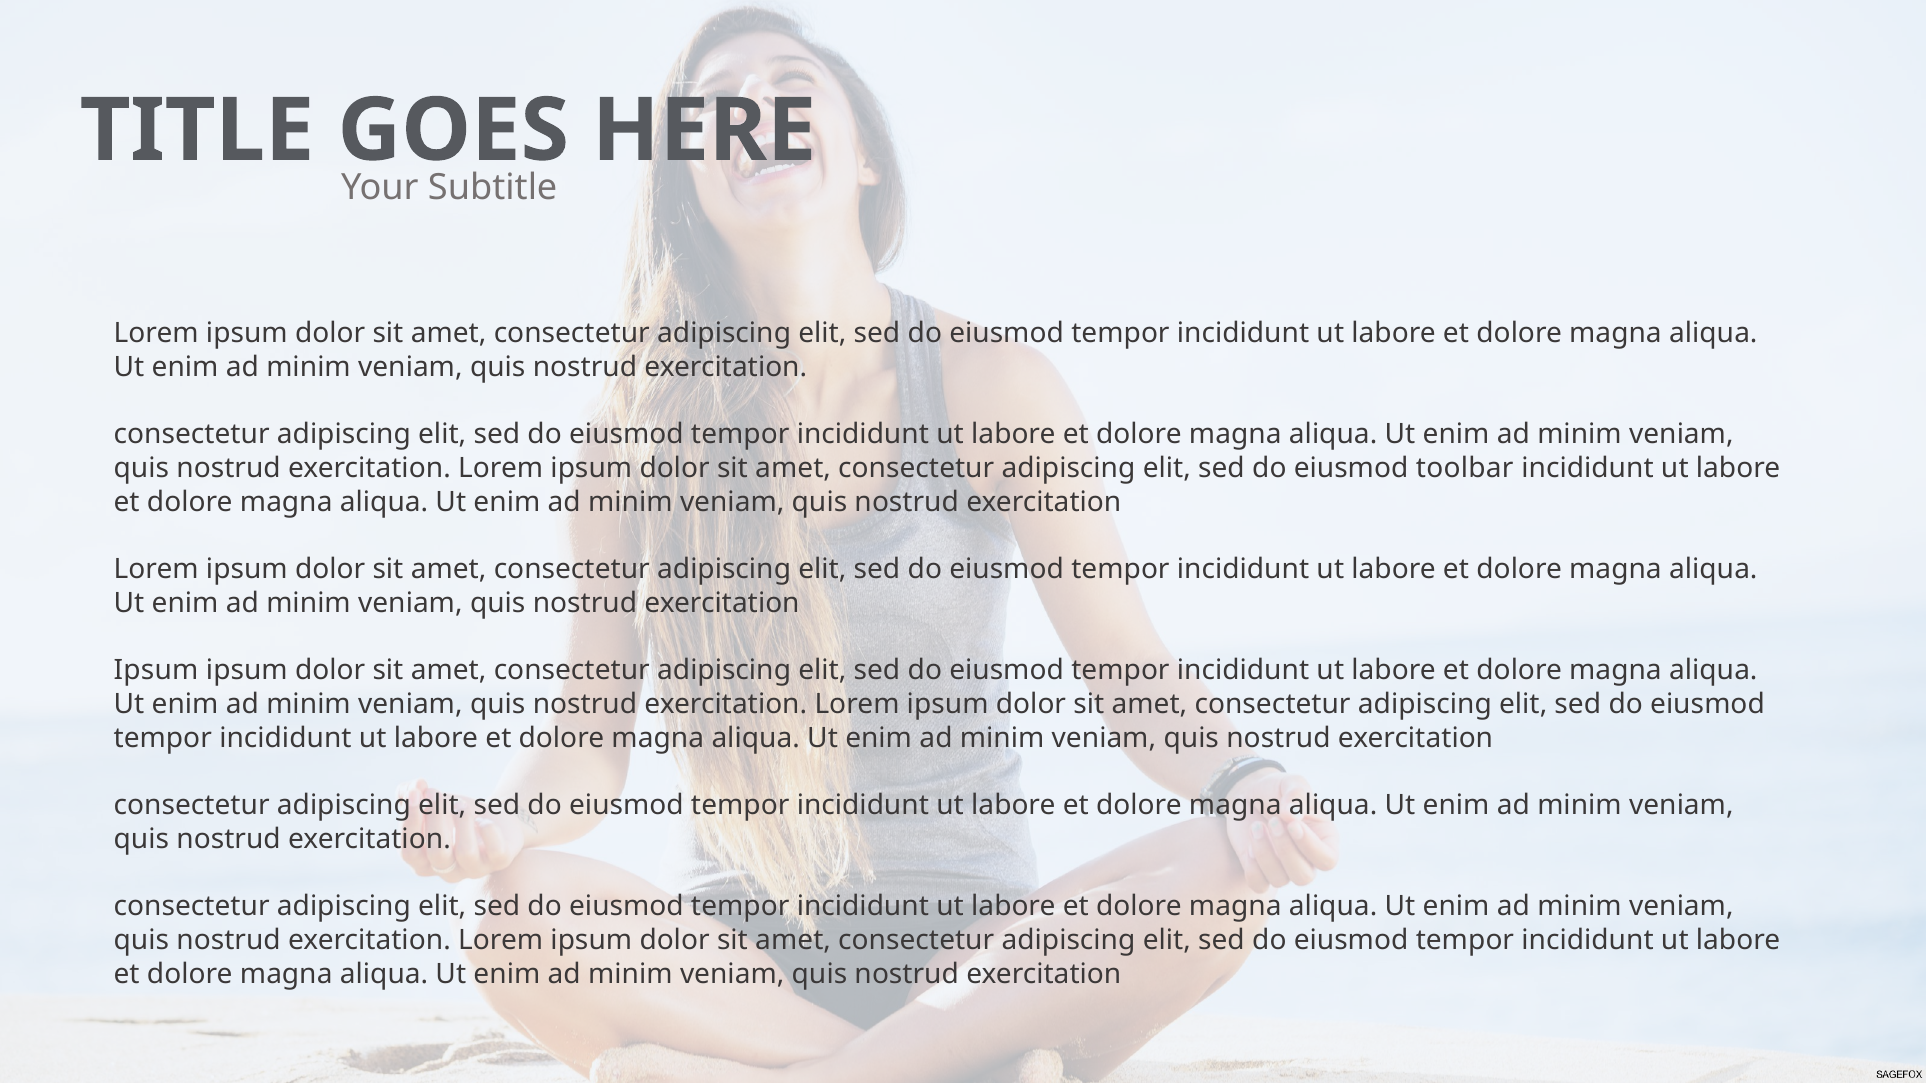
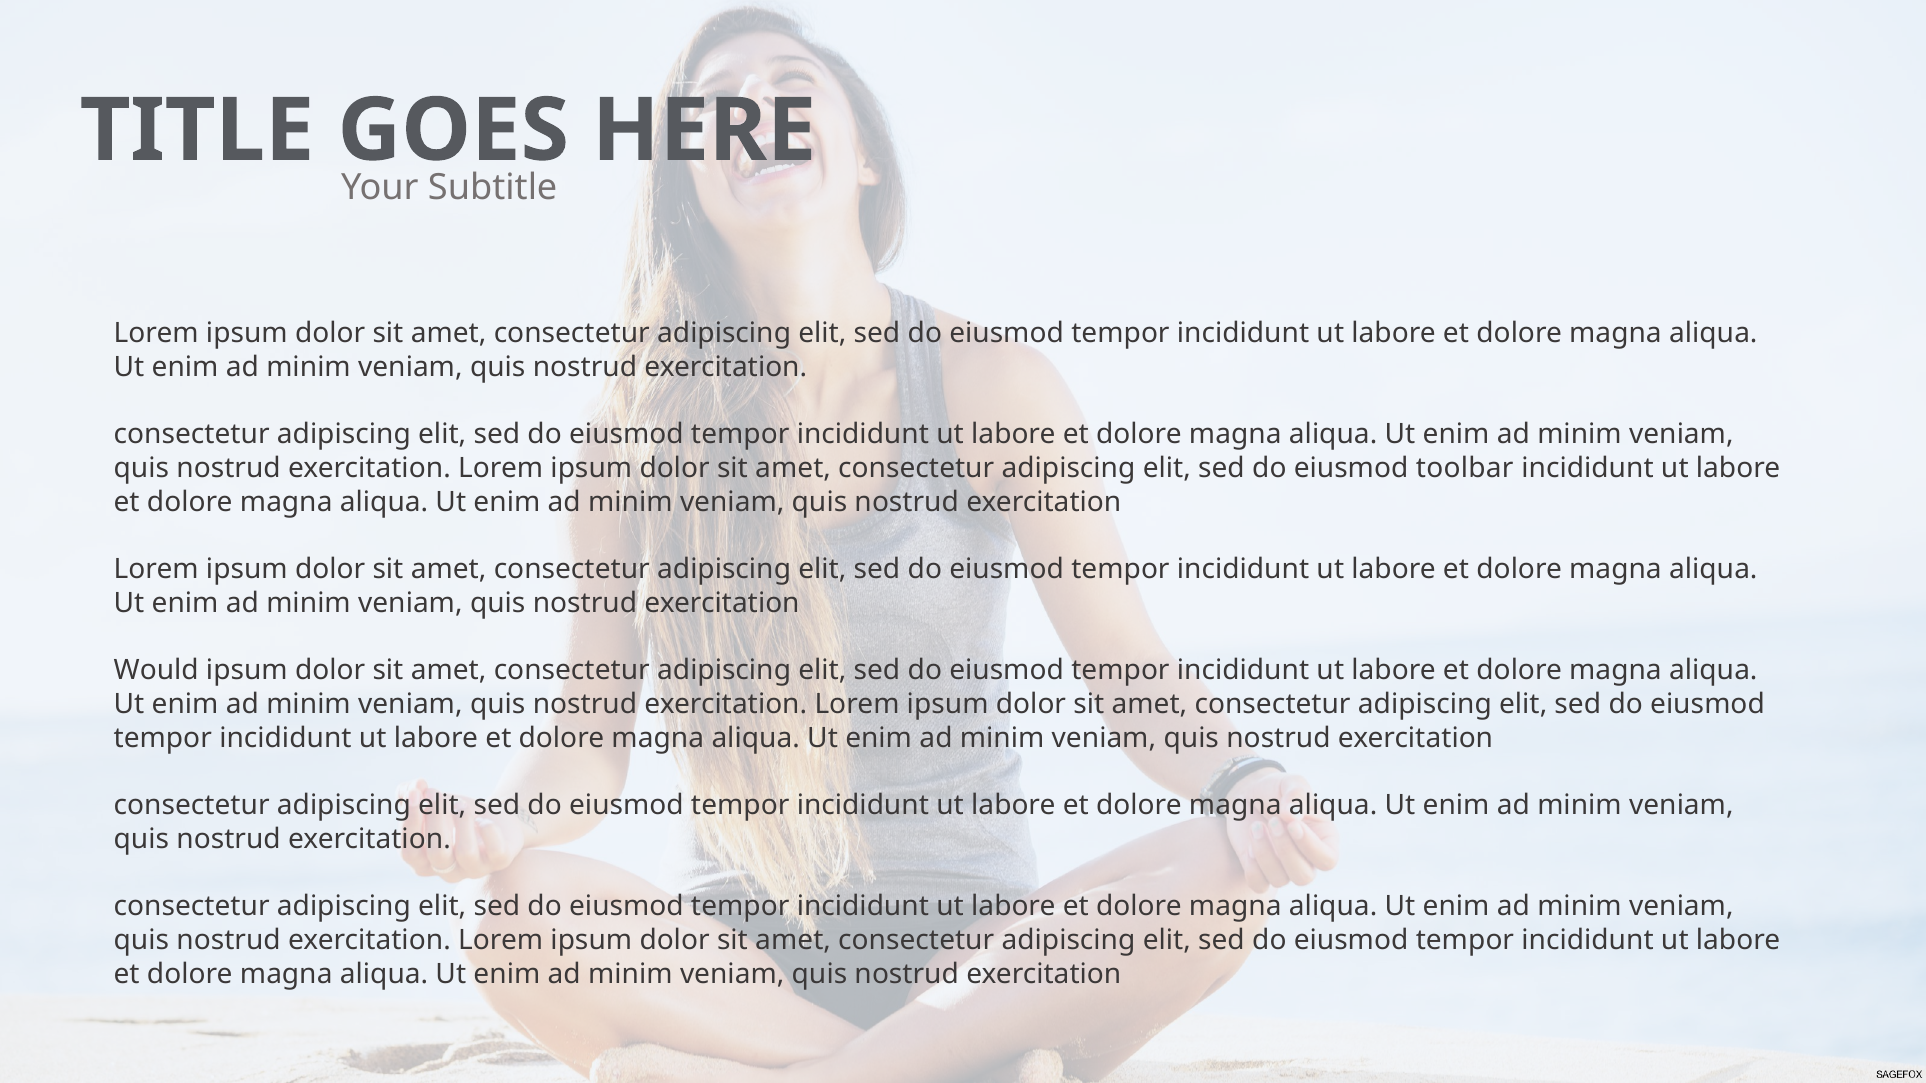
Ipsum: Ipsum -> Would (156, 671)
